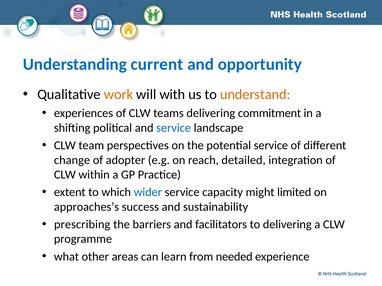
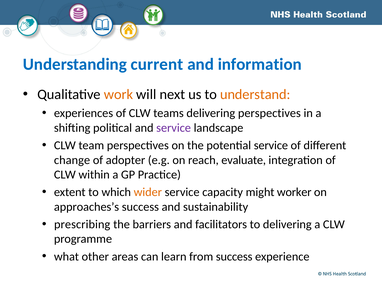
opportunity: opportunity -> information (260, 64)
with: with -> next (172, 95)
delivering commitment: commitment -> perspectives (269, 113)
service colour: blue -> purple (174, 128)
detailed: detailed -> evaluate (244, 160)
wider colour: blue -> orange (148, 193)
limited: limited -> worker (294, 193)
from needed: needed -> success (234, 257)
